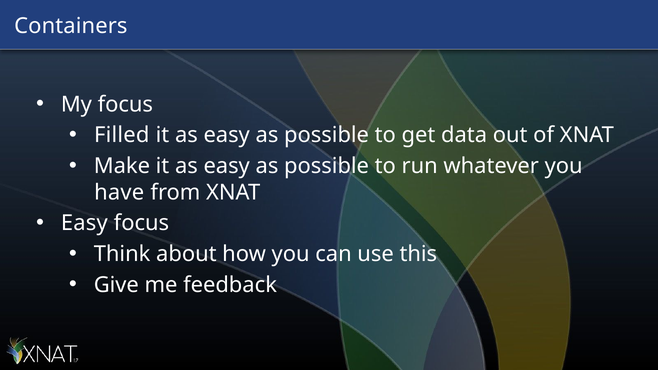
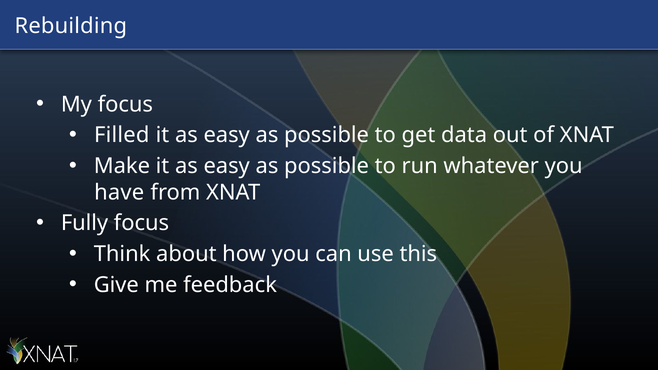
Containers: Containers -> Rebuilding (71, 26)
Easy: Easy -> Fully (84, 223)
